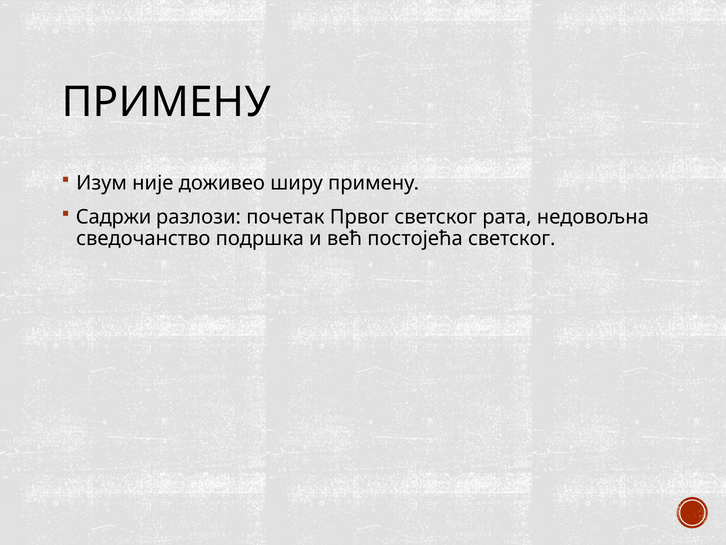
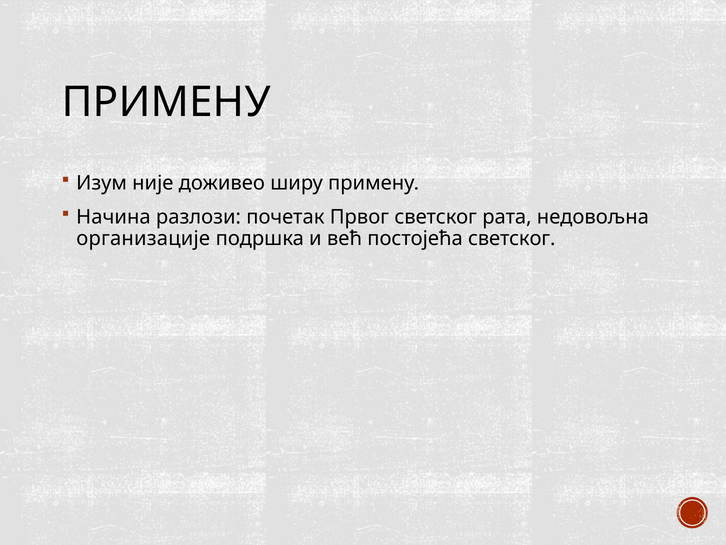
Садржи: Садржи -> Начина (113, 217)
сведочанство: сведочанство -> организације (143, 238)
